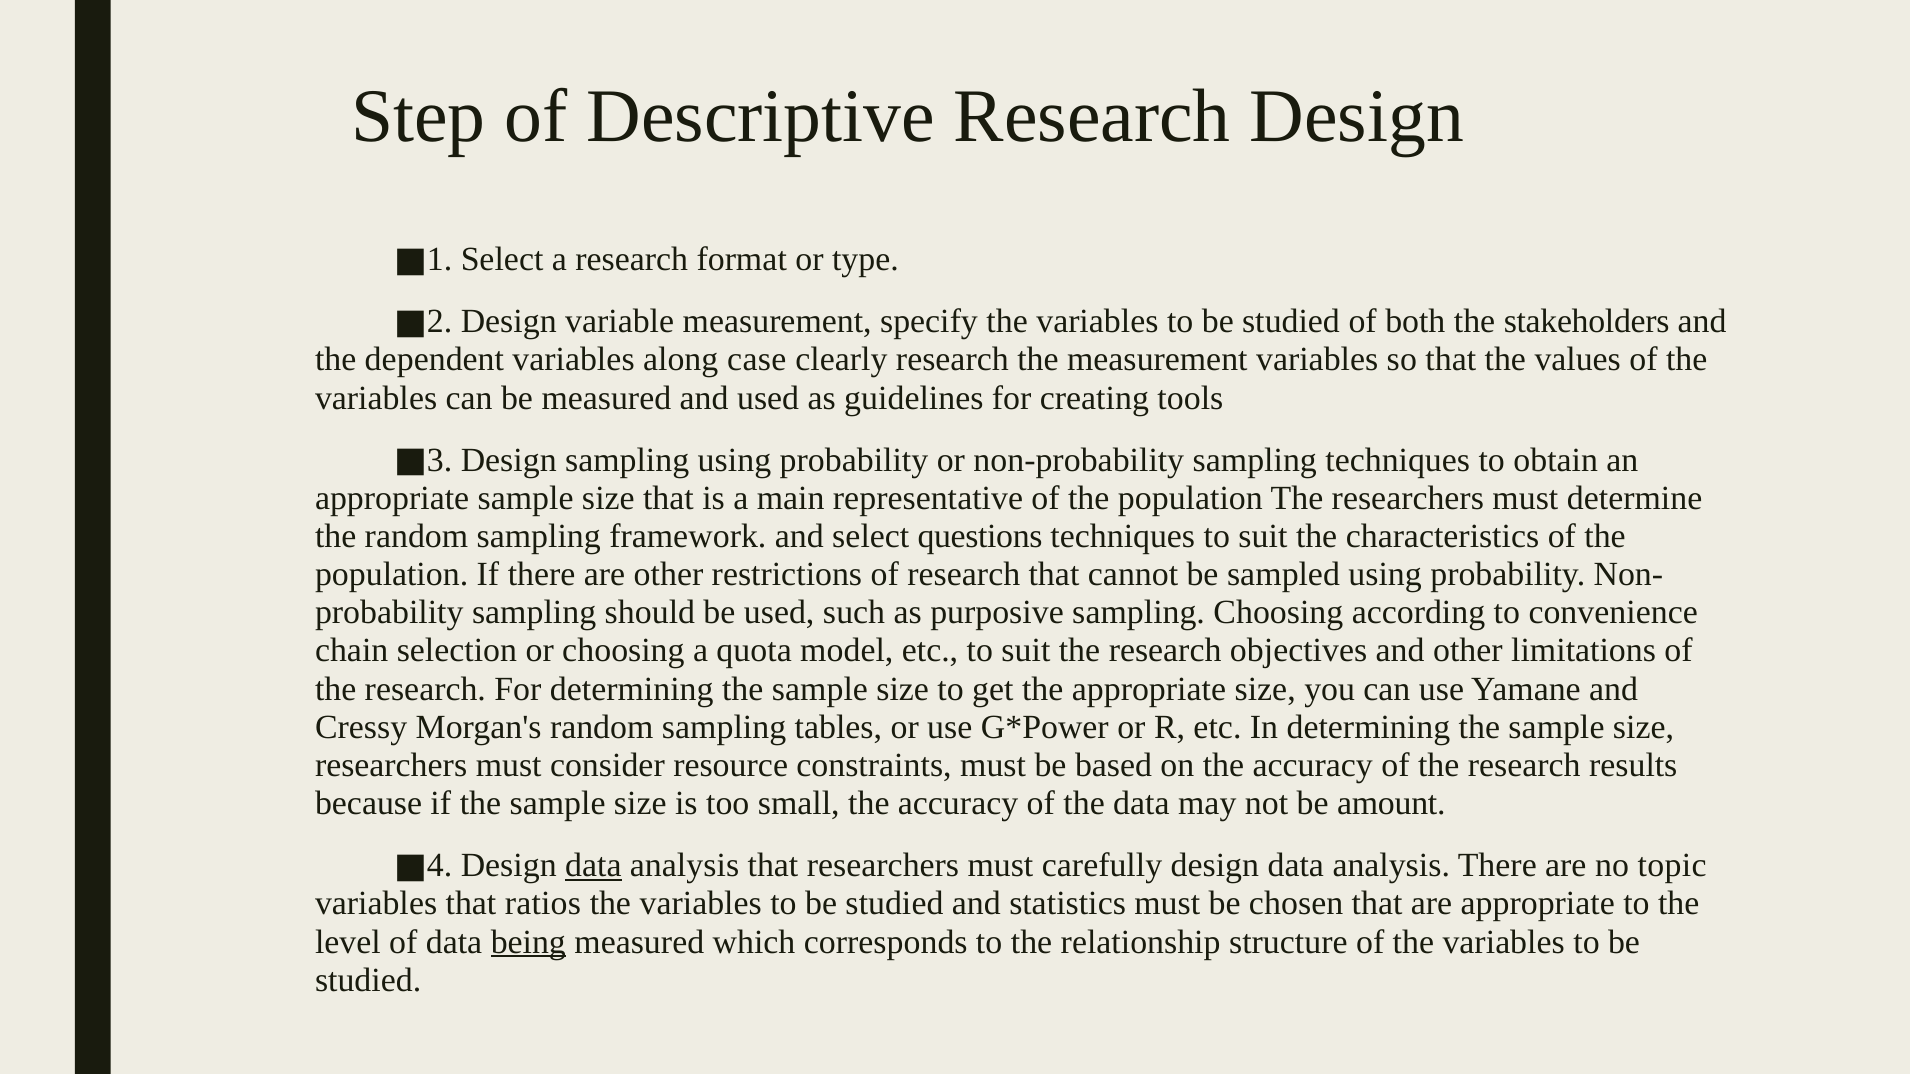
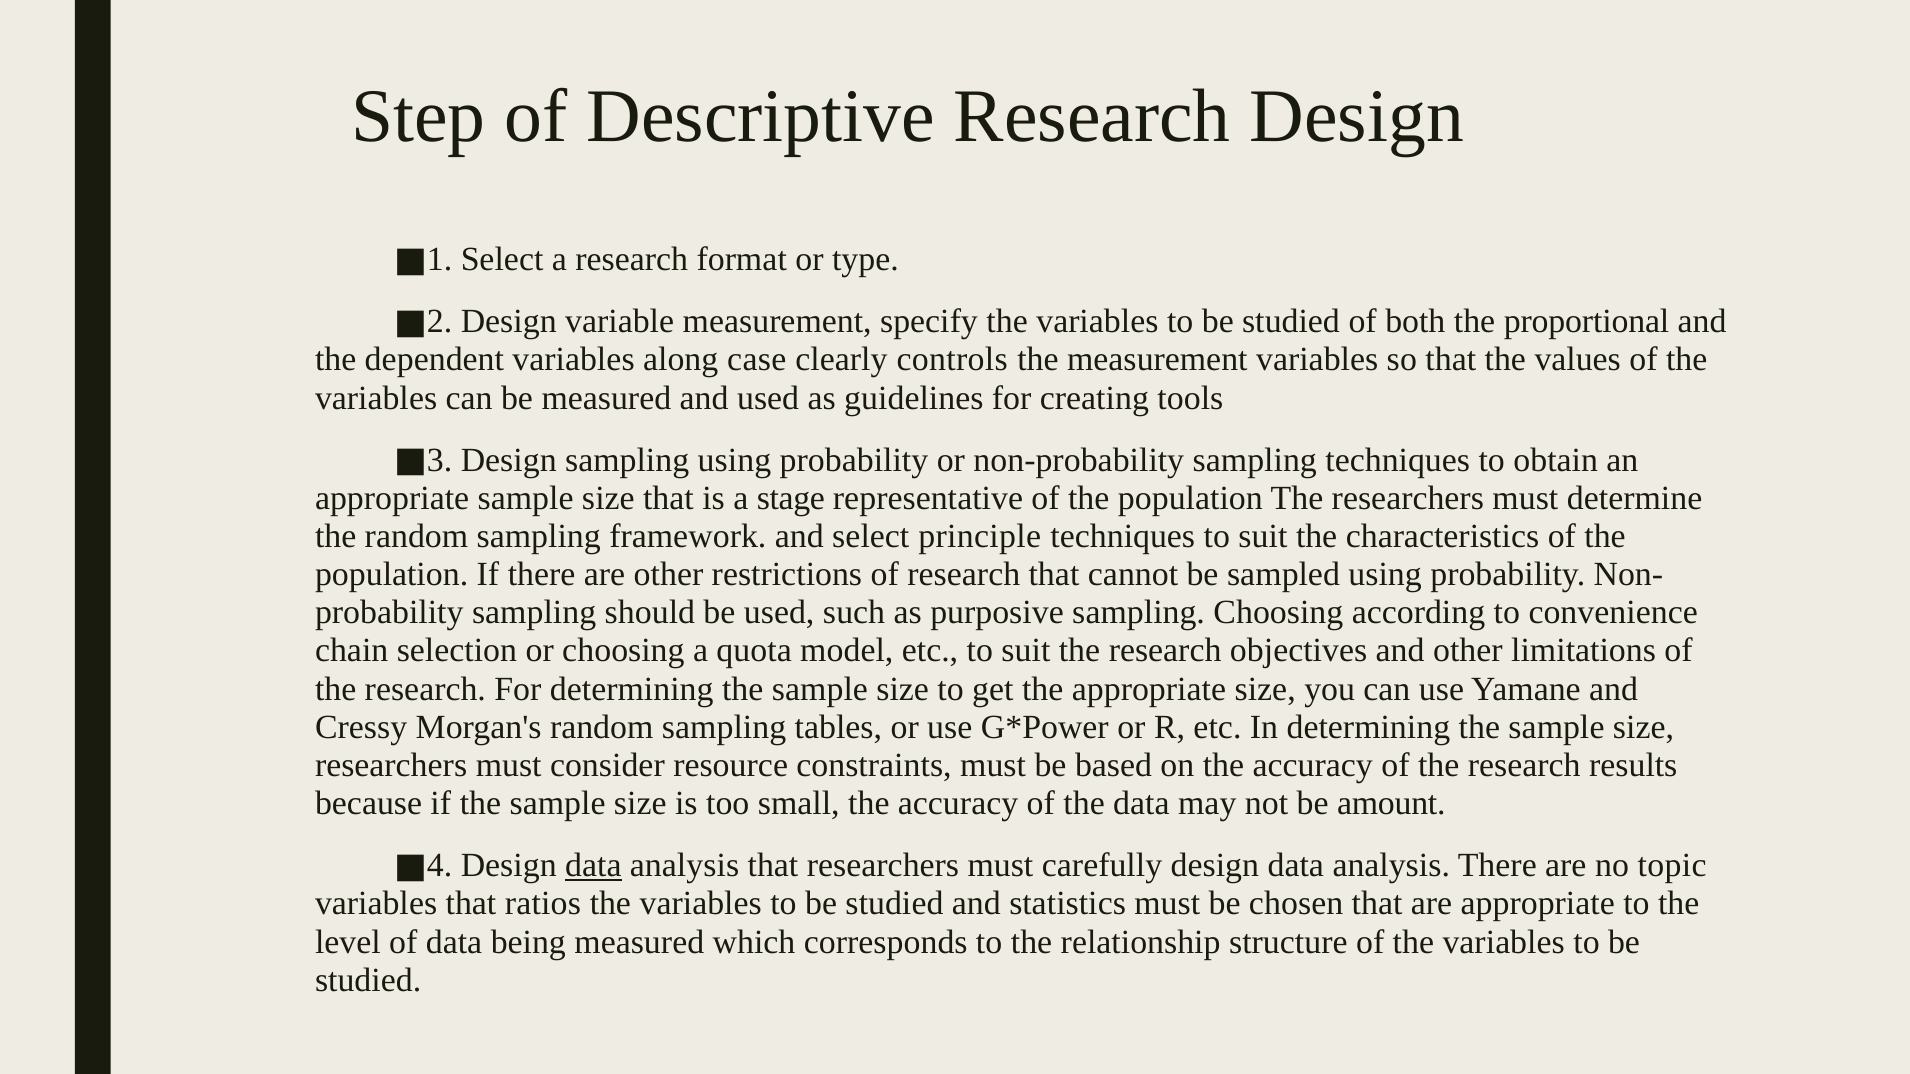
stakeholders: stakeholders -> proportional (1587, 322)
clearly research: research -> controls (952, 360)
main: main -> stage (791, 498)
questions: questions -> principle (980, 536)
being underline: present -> none (528, 942)
